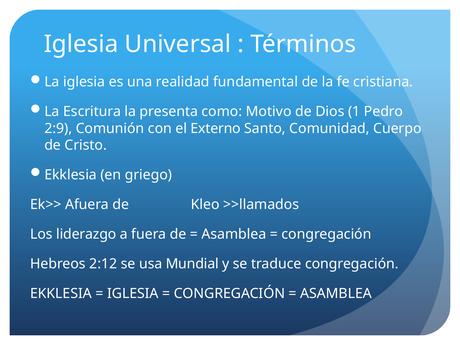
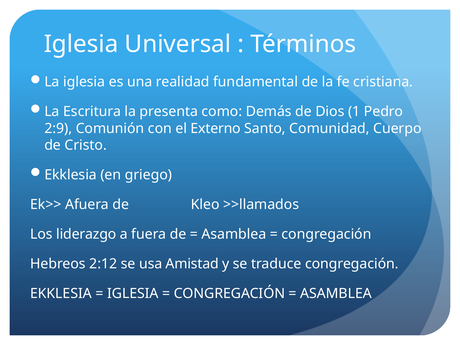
Motivo: Motivo -> Demás (269, 112)
Mundial: Mundial -> Amistad (192, 264)
